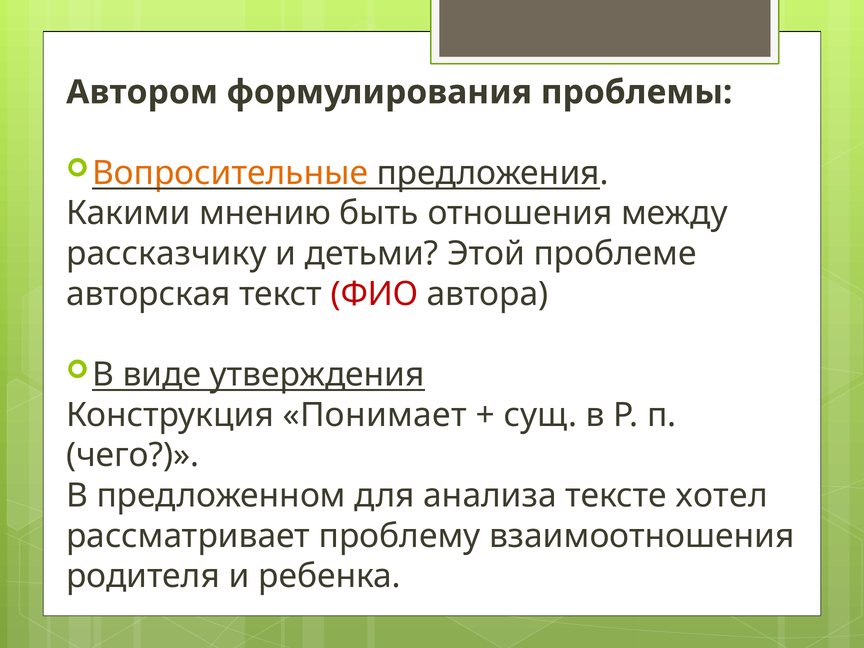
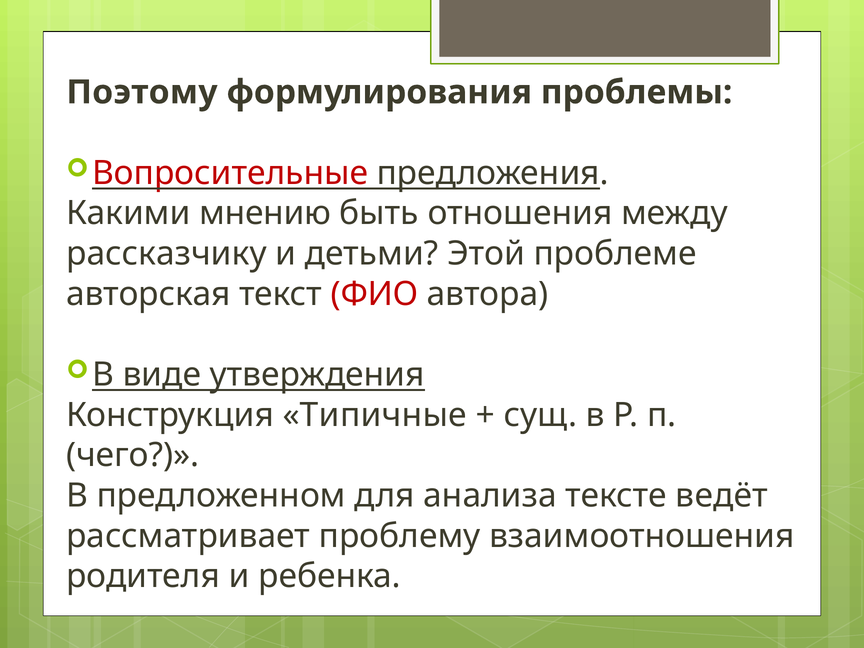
Автором: Автором -> Поэтому (142, 92)
Вопросительные colour: orange -> red (230, 173)
Понимает: Понимает -> Типичные (375, 415)
хотел: хотел -> ведёт (722, 496)
